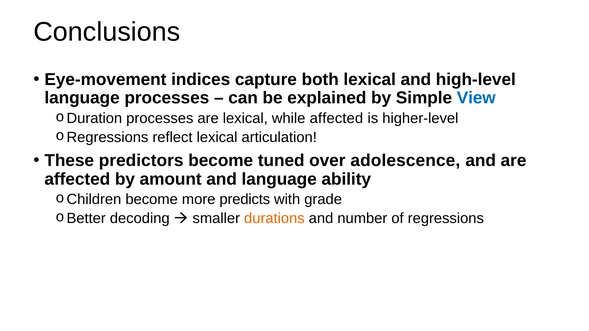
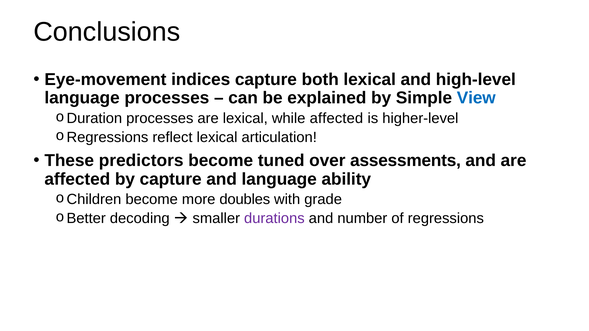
adolescence: adolescence -> assessments (406, 161)
by amount: amount -> capture (171, 179)
predicts: predicts -> doubles (245, 200)
durations colour: orange -> purple (274, 218)
